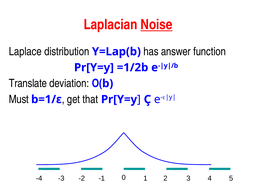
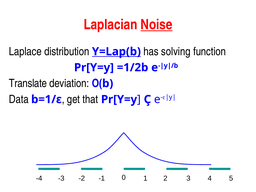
Y=Lap(b underline: none -> present (116, 52)
answer: answer -> solving (176, 52)
Must: Must -> Data (19, 99)
